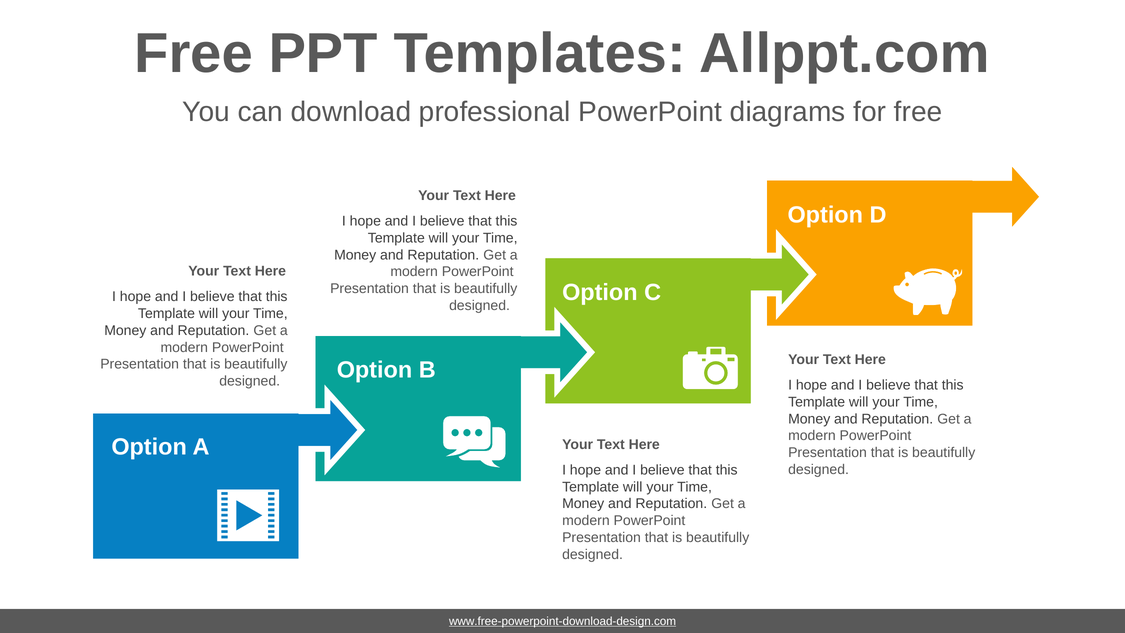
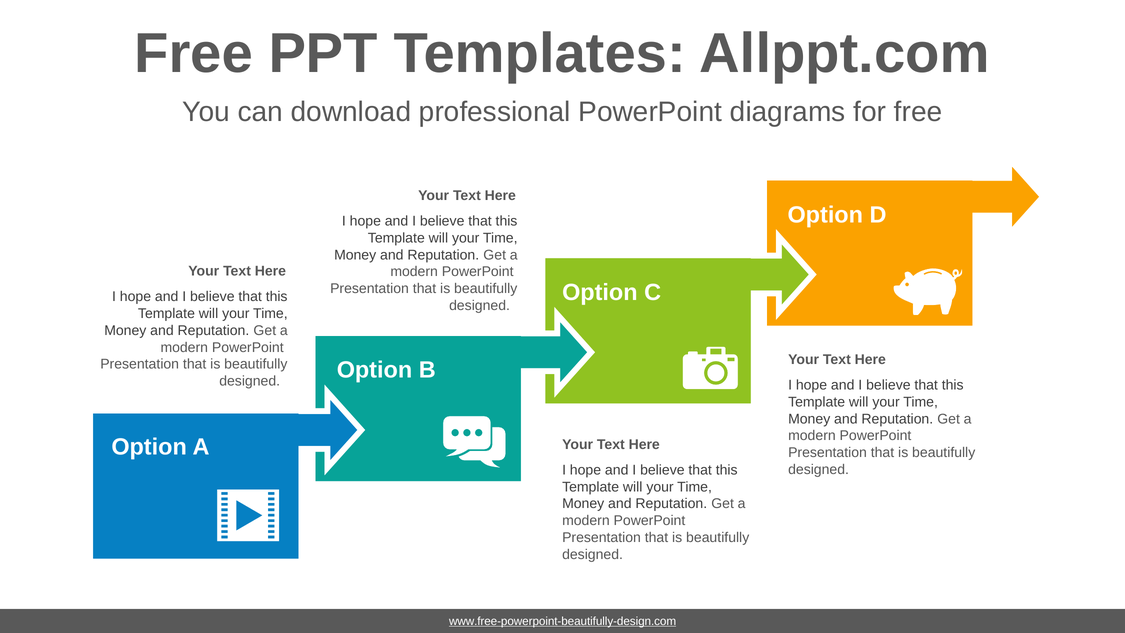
www.free-powerpoint-download-design.com: www.free-powerpoint-download-design.com -> www.free-powerpoint-beautifully-design.com (563, 621)
